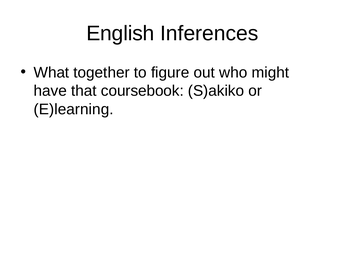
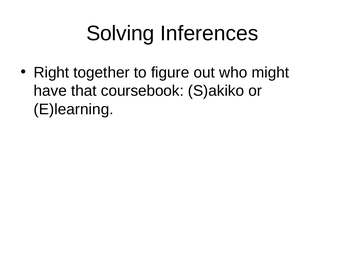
English: English -> Solving (120, 33)
What: What -> Right (51, 72)
